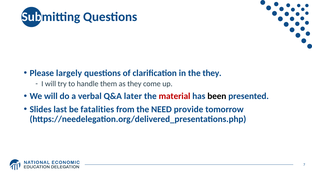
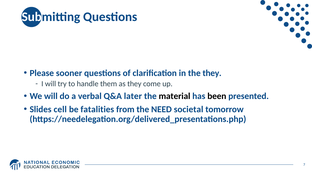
largely: largely -> sooner (69, 73)
material colour: red -> black (175, 96)
last: last -> cell (60, 109)
provide: provide -> societal (189, 109)
